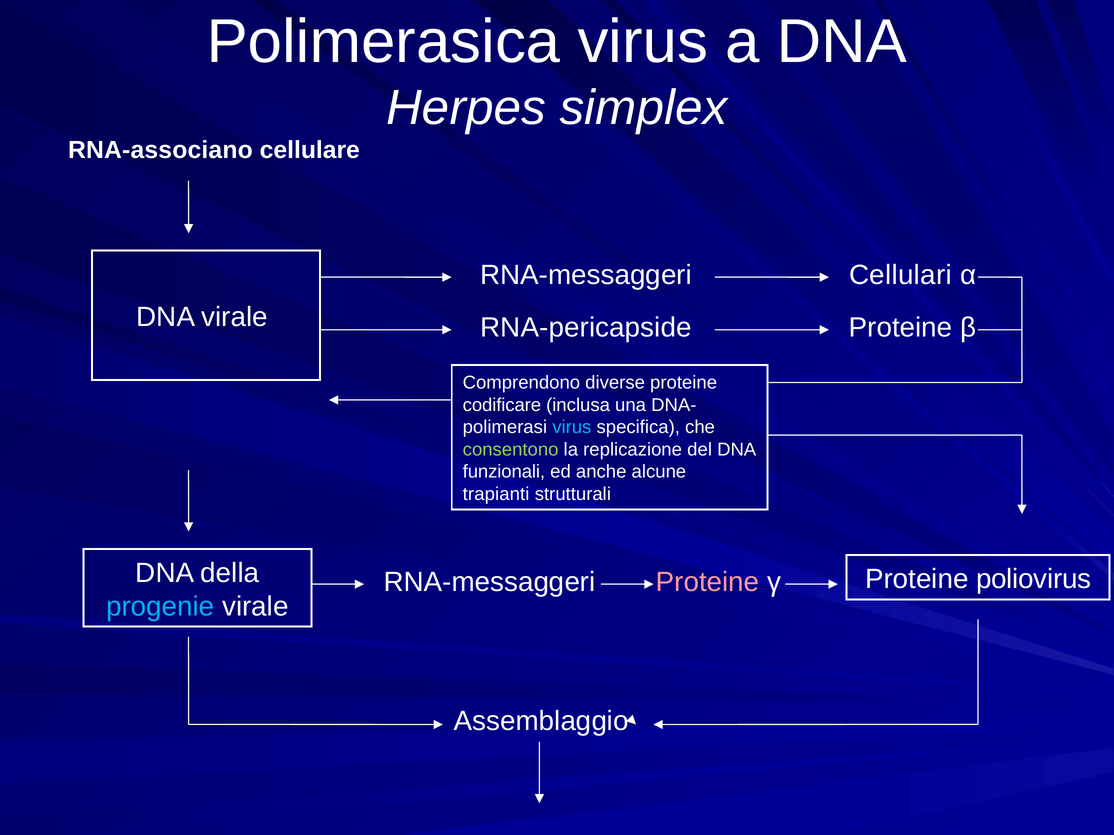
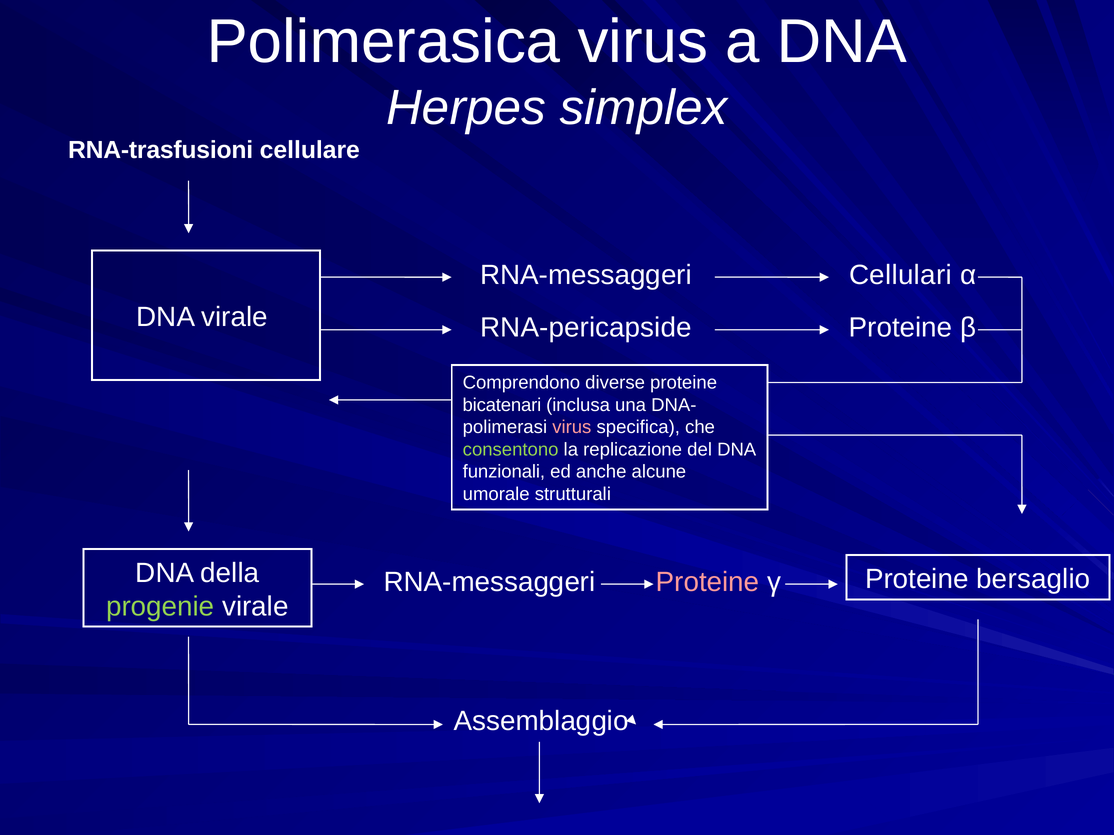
RNA-associano: RNA-associano -> RNA-trasfusioni (161, 150)
codificare: codificare -> bicatenari (502, 405)
virus colour: light blue -> pink (572, 428)
trapianti: trapianti -> umorale (496, 494)
poliovirus: poliovirus -> bersaglio (1033, 580)
progenie colour: light blue -> light green (160, 607)
